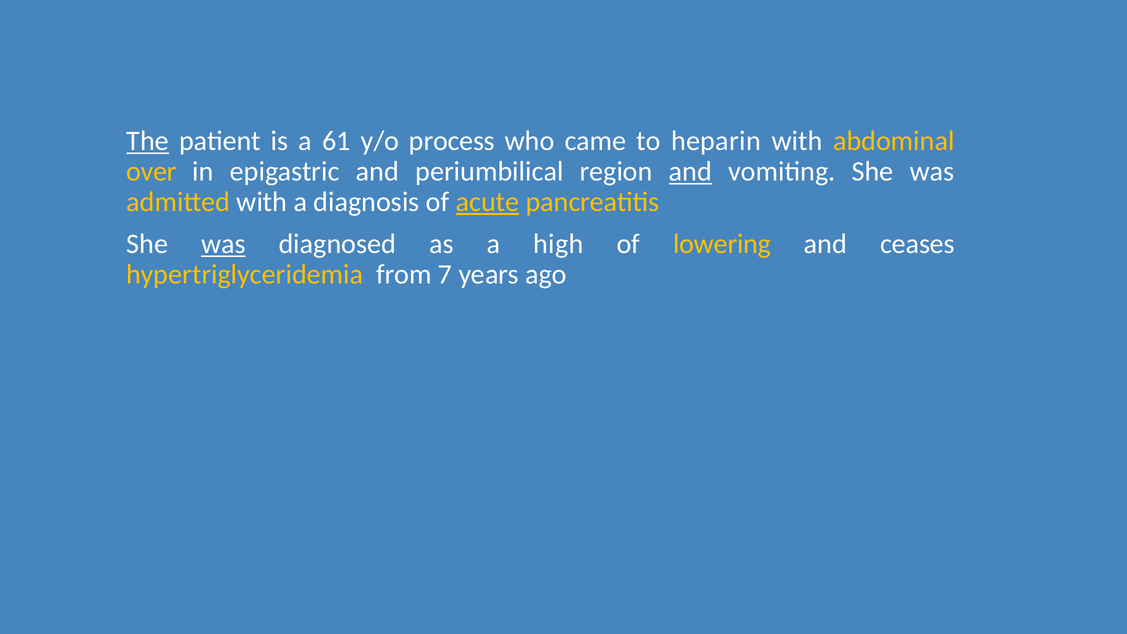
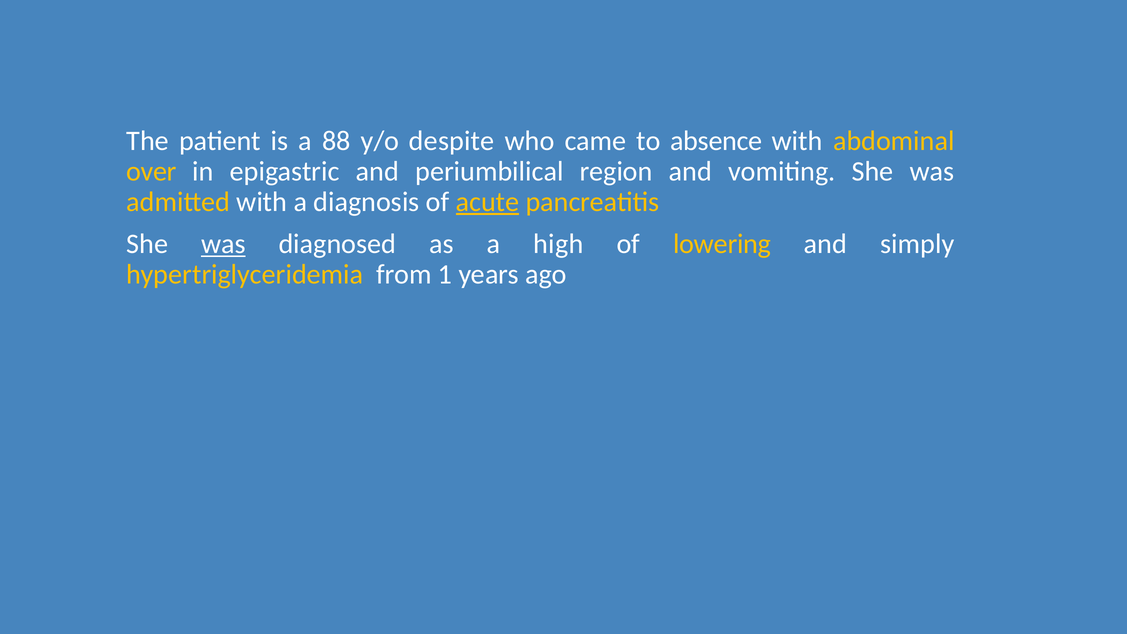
The underline: present -> none (148, 141)
61: 61 -> 88 (336, 141)
process: process -> despite (452, 141)
heparin: heparin -> absence (716, 141)
and underline: present -> none (690, 171)
ceases: ceases -> simply (917, 244)
7: 7 -> 1 (445, 274)
